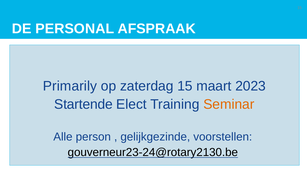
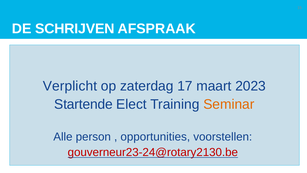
PERSONAL: PERSONAL -> SCHRIJVEN (75, 29)
Primarily: Primarily -> Verplicht (70, 86)
zaterdag 15: 15 -> 17 (185, 86)
gelijkgezinde: gelijkgezinde -> opportunities (155, 137)
gouverneur23-24@rotary2130.be colour: black -> red (153, 152)
